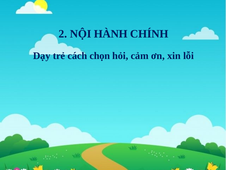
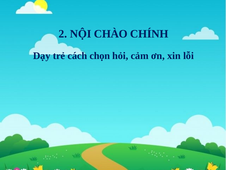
HÀNH: HÀNH -> CHÀO (111, 34)
